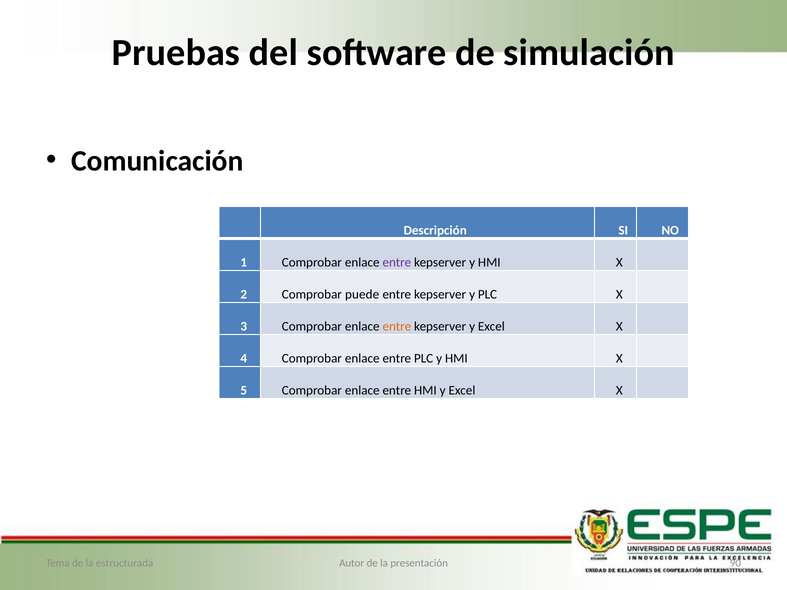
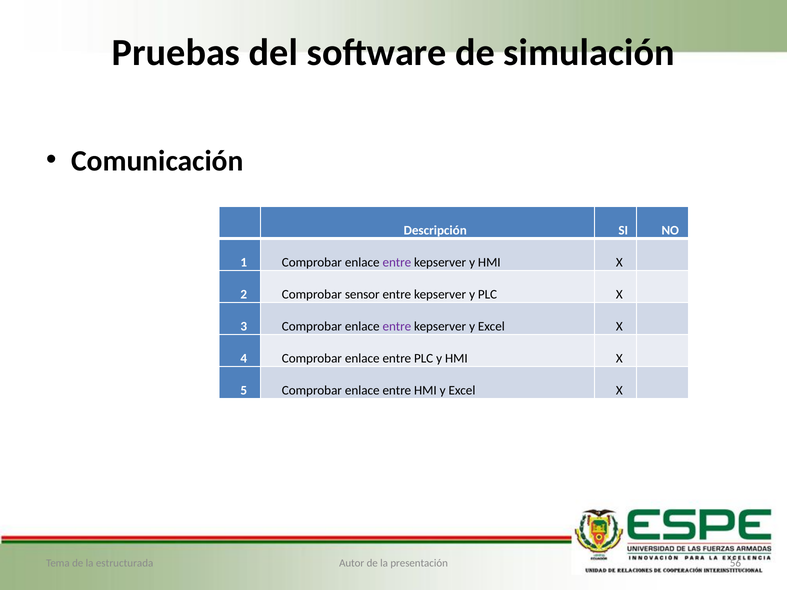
puede: puede -> sensor (362, 295)
entre colour: orange -> purple (397, 327)
90: 90 -> 56 (735, 563)
